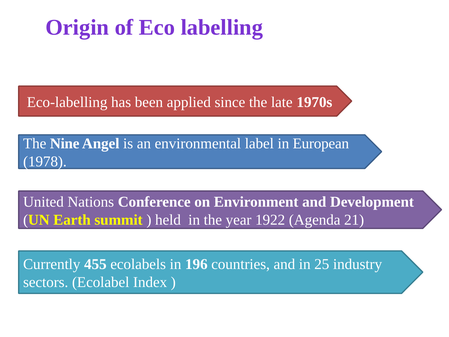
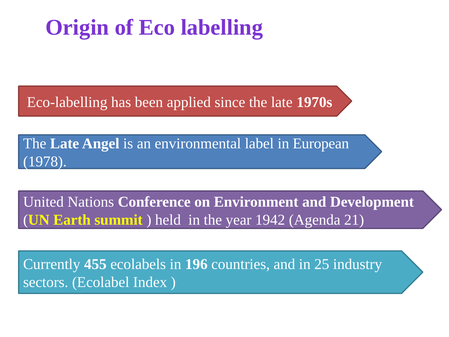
Nine: Nine -> Late (65, 144)
1922: 1922 -> 1942 (270, 220)
